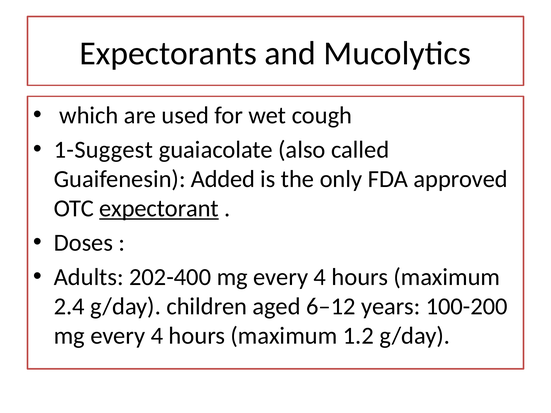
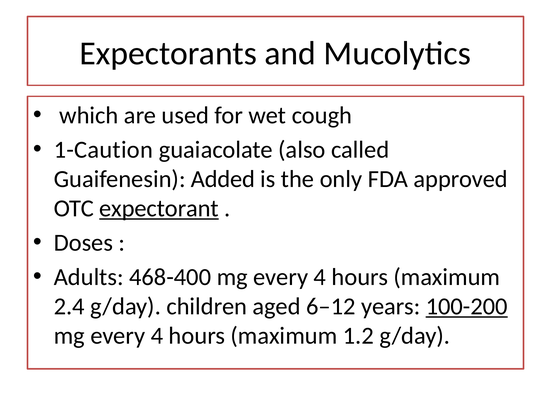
1-Suggest: 1-Suggest -> 1-Caution (103, 150)
202-400: 202-400 -> 468-400 (170, 277)
100-200 underline: none -> present (467, 307)
